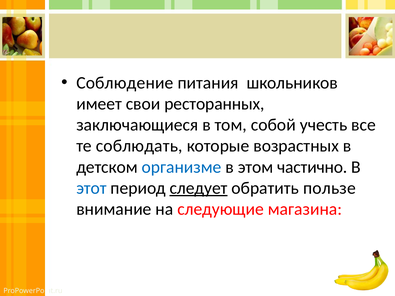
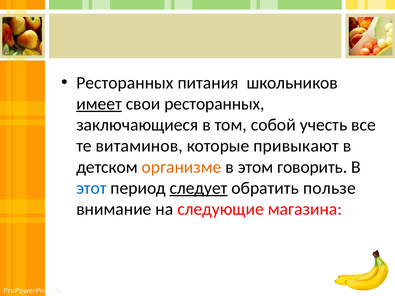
Соблюдение: Соблюдение -> Ресторанных (125, 83)
имеет underline: none -> present (99, 104)
соблюдать: соблюдать -> витаминов (139, 146)
возрастных: возрастных -> привыкают (296, 146)
организме colour: blue -> orange (182, 167)
частично: частично -> говорить (312, 167)
